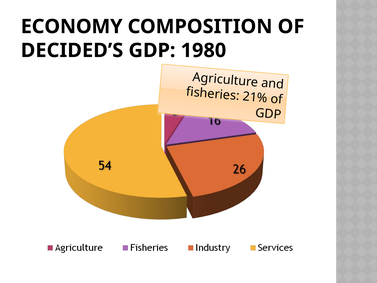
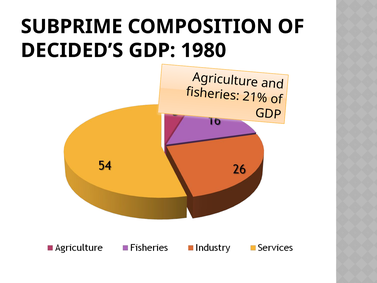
ECONOMY: ECONOMY -> SUBPRIME (72, 27)
